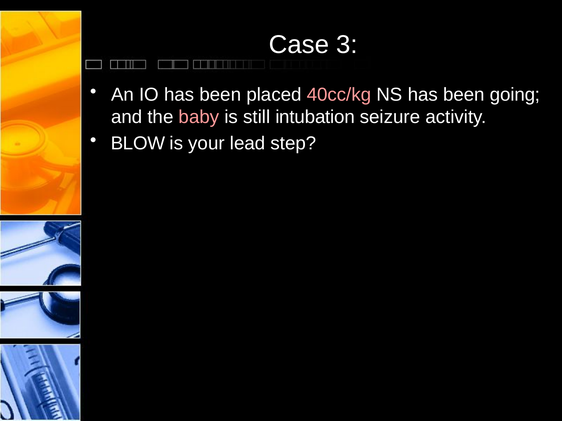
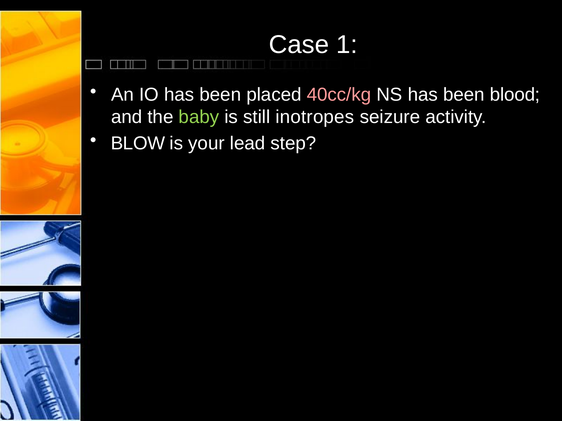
3: 3 -> 1 (347, 45)
going: going -> blood (515, 95)
baby colour: pink -> light green (199, 117)
intubation: intubation -> inotropes (315, 117)
